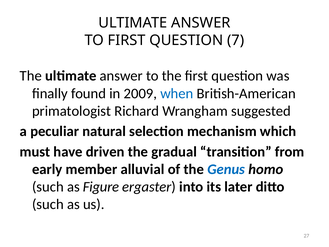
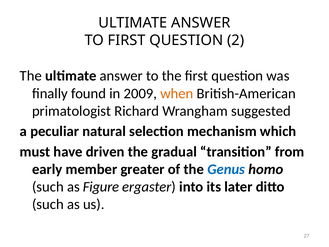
7: 7 -> 2 (236, 40)
when colour: blue -> orange (177, 93)
alluvial: alluvial -> greater (143, 169)
